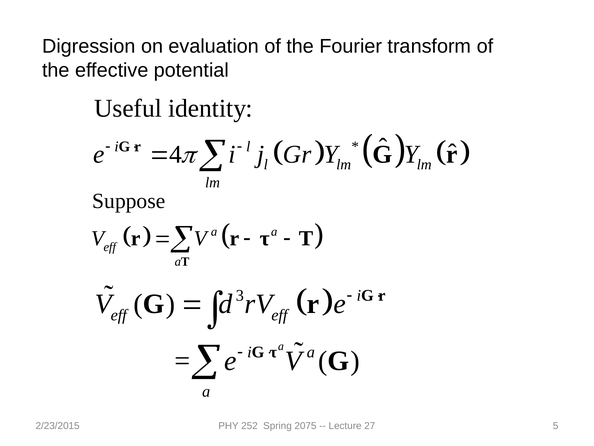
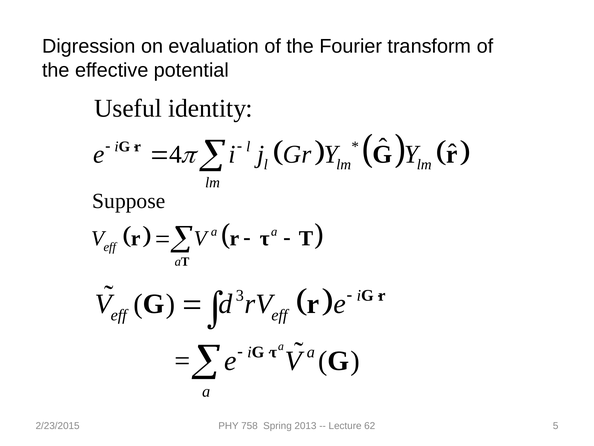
252: 252 -> 758 (249, 425)
2075: 2075 -> 2013 (305, 425)
27: 27 -> 62 (370, 425)
